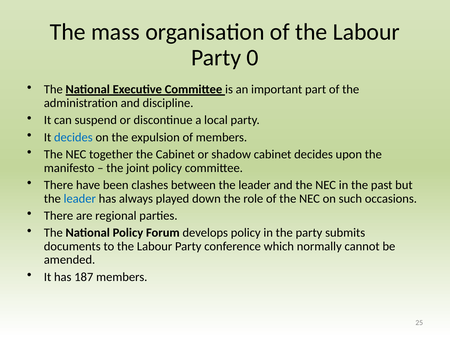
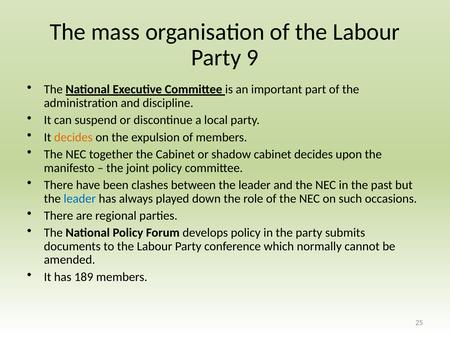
0: 0 -> 9 (253, 58)
decides colour: blue -> orange (73, 137)
187: 187 -> 189 (84, 277)
